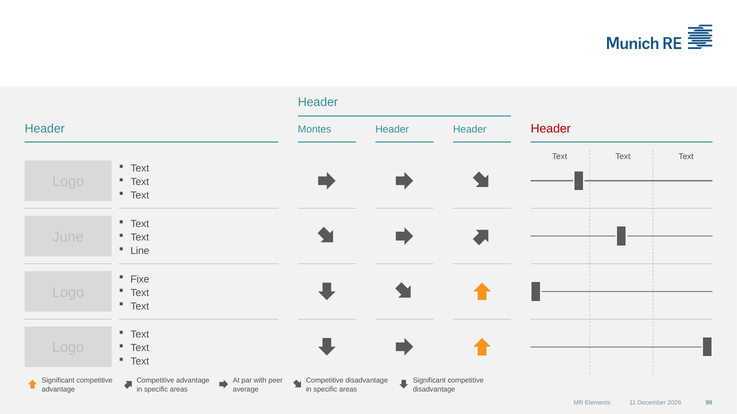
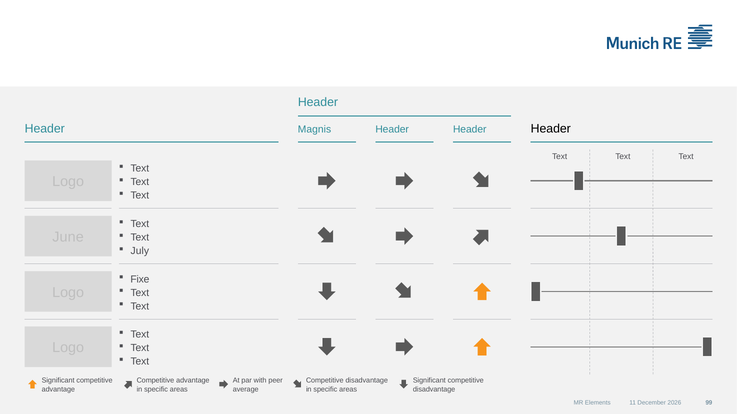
Header colour: red -> black (551, 129)
Montes: Montes -> Magnis (315, 130)
Line: Line -> July (140, 251)
